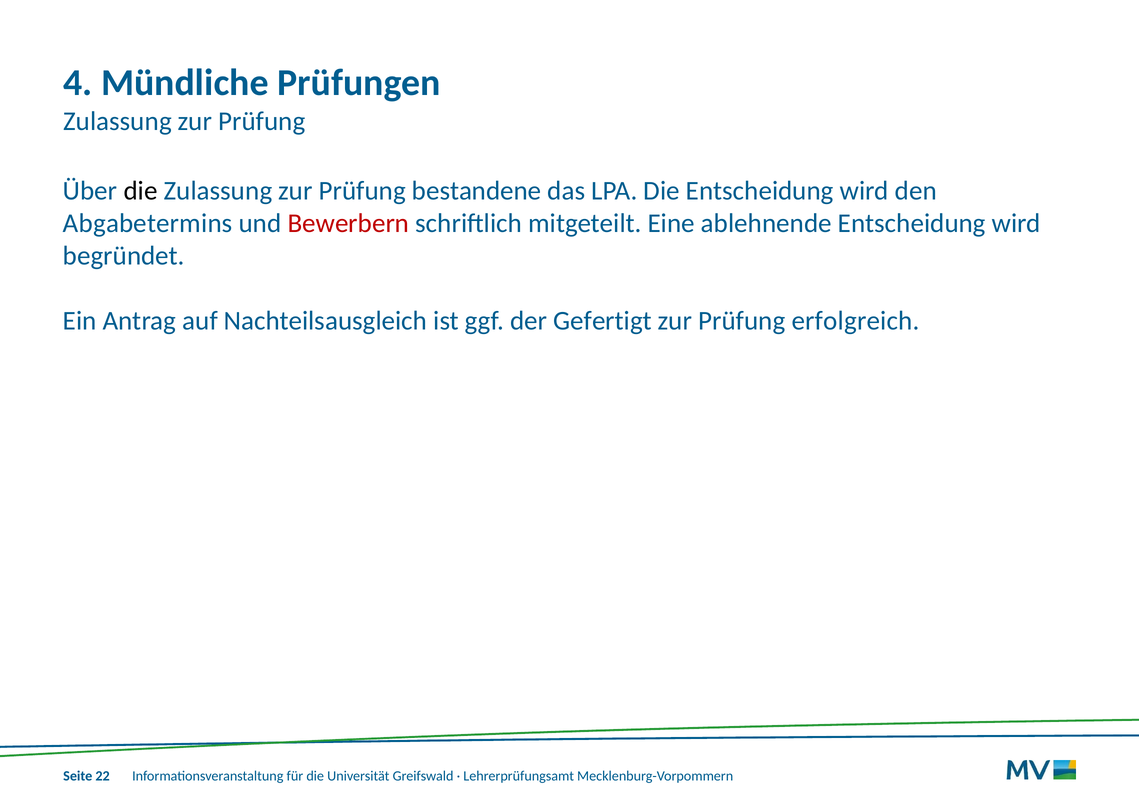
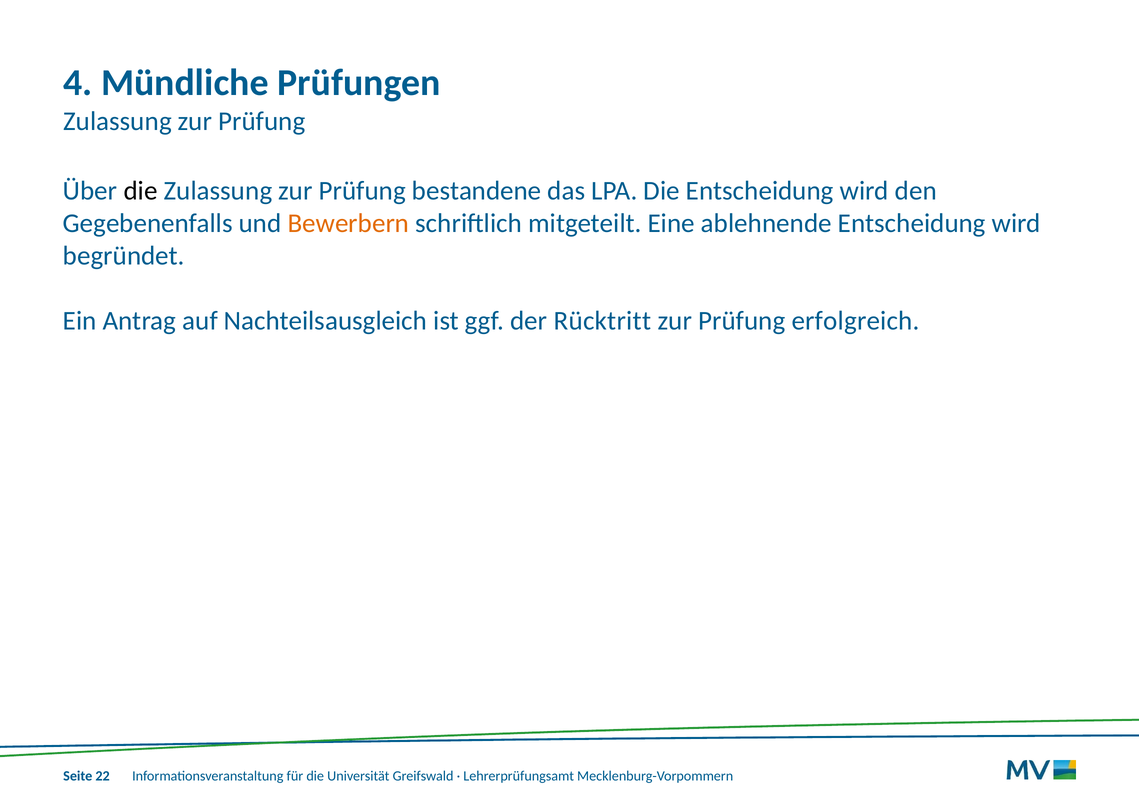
Abgabetermins: Abgabetermins -> Gegebenenfalls (148, 223)
Bewerbern colour: red -> orange (348, 223)
Gefertigt: Gefertigt -> Rücktritt (602, 321)
